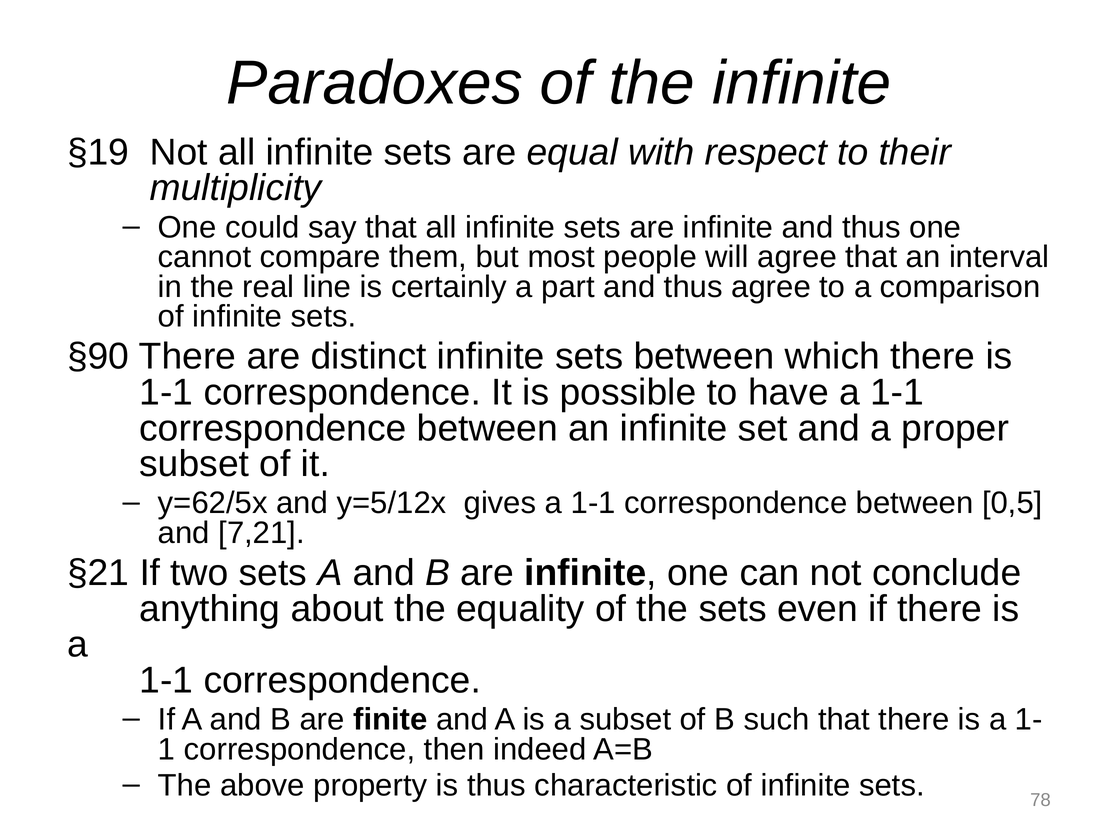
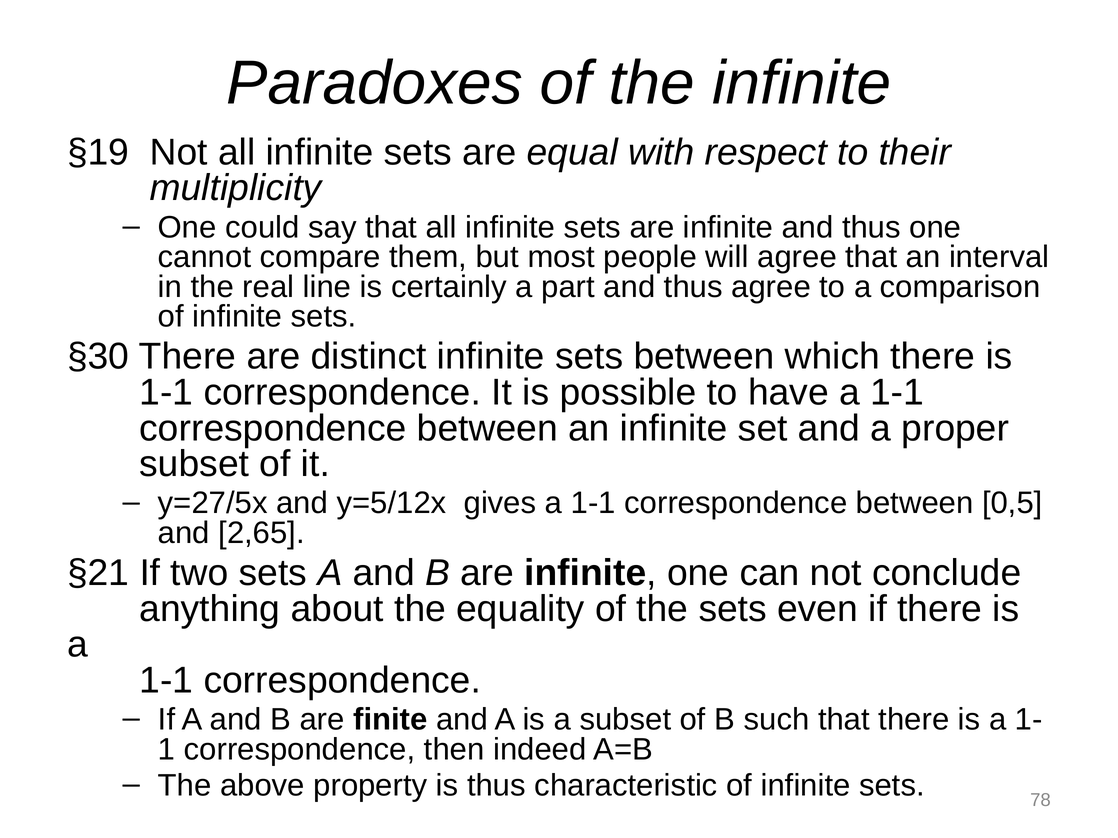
§90: §90 -> §30 (98, 357)
y=62/5x: y=62/5x -> y=27/5x (213, 504)
7,21: 7,21 -> 2,65 (262, 533)
